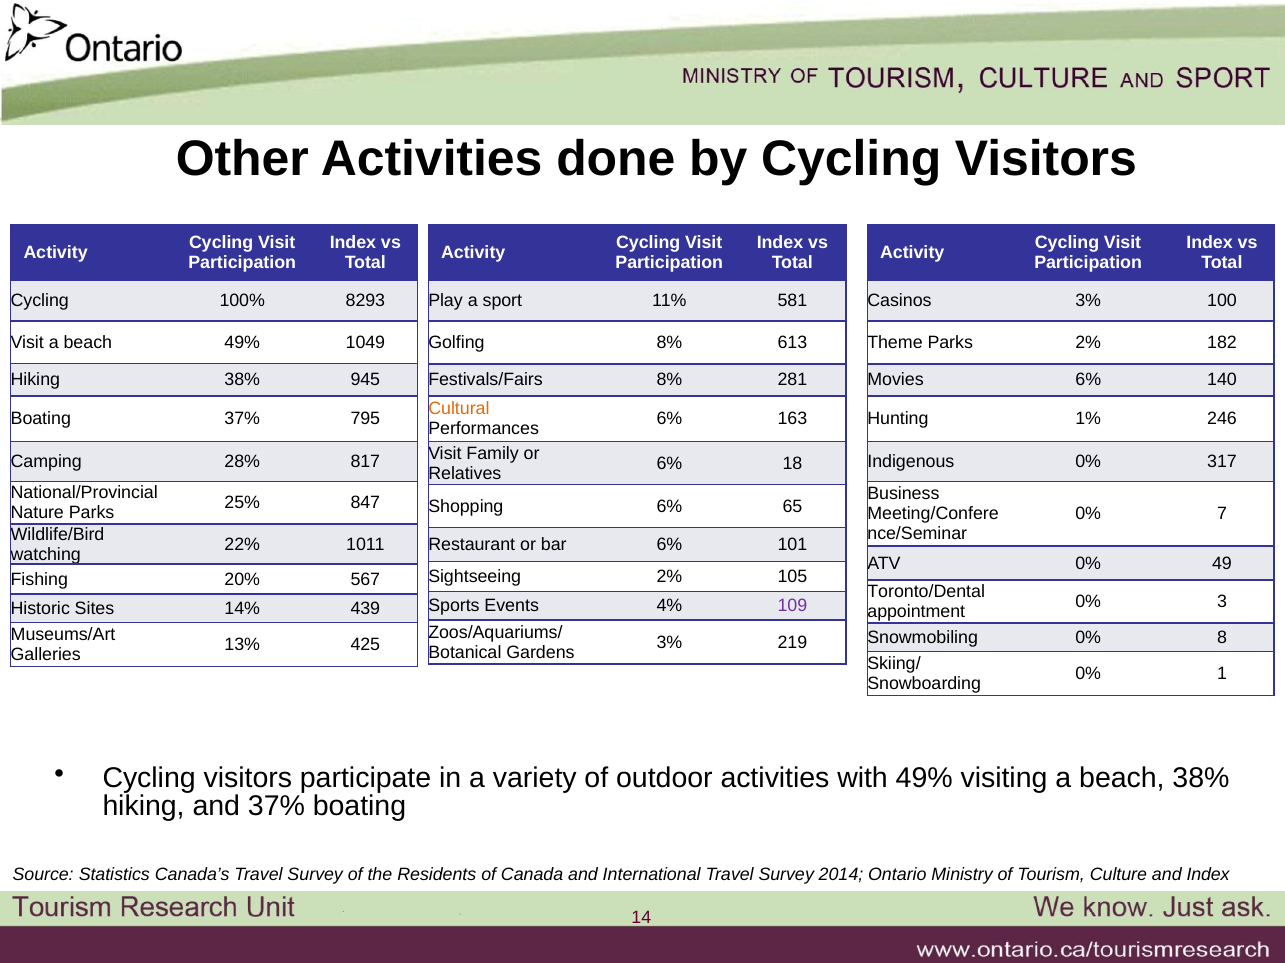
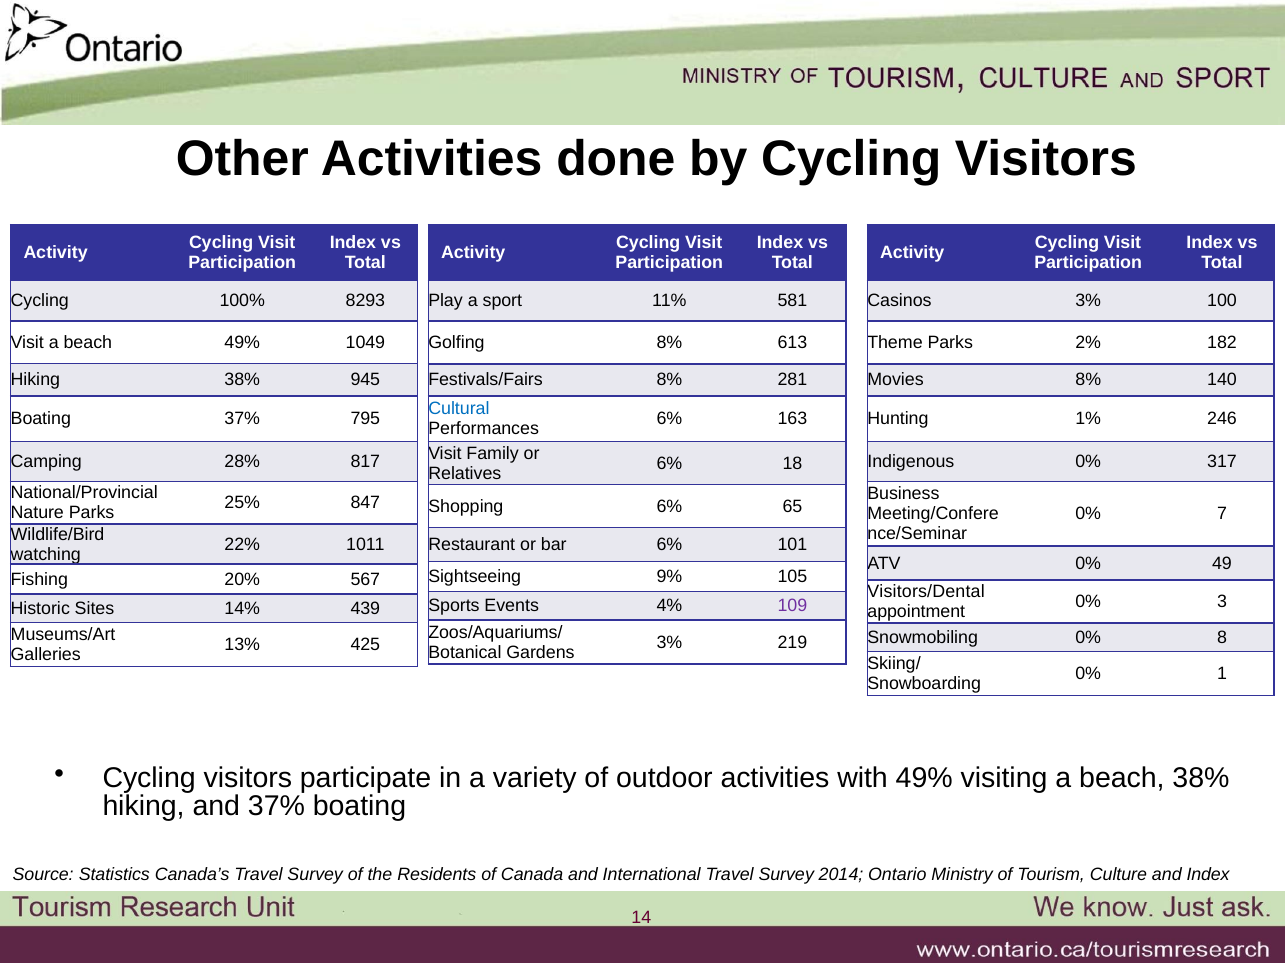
Movies 6%: 6% -> 8% (1088, 380)
Cultural colour: orange -> blue (459, 409)
Sightseeing 2%: 2% -> 9% (669, 577)
Toronto/Dental: Toronto/Dental -> Visitors/Dental (926, 592)
